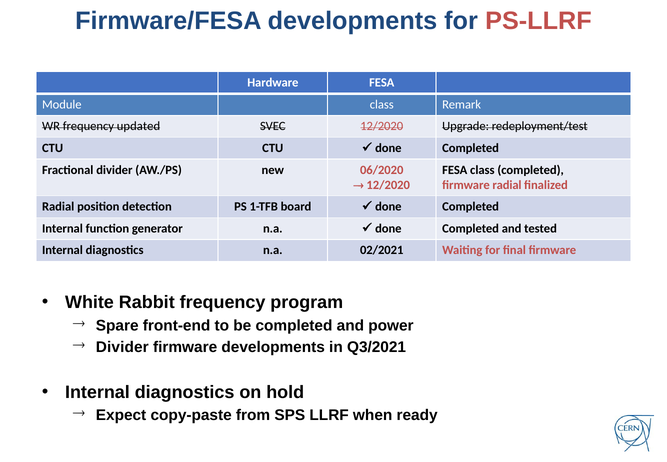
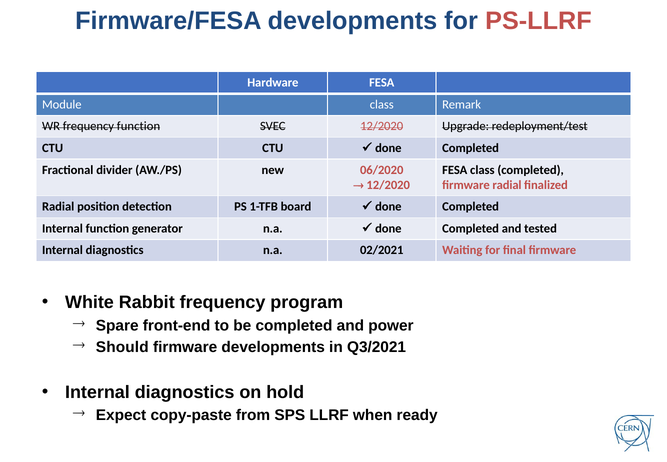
frequency updated: updated -> function (138, 126)
Divider: Divider -> Should (122, 347)
